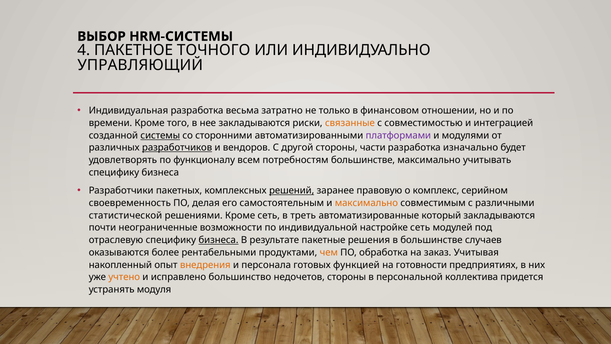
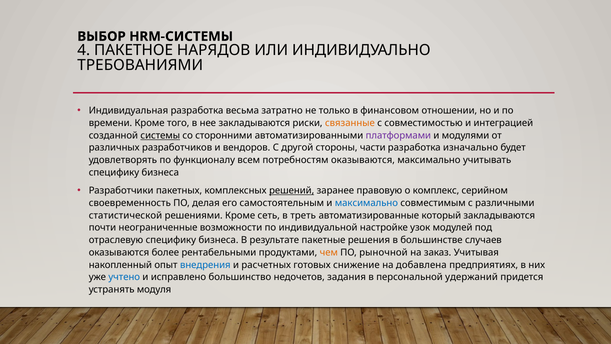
ТОЧНОГО: ТОЧНОГО -> НАРЯДОВ (214, 50)
УПРАВЛЯЮЩИЙ: УПРАВЛЯЮЩИЙ -> ТРЕБОВАНИЯМИ (140, 65)
разработчиков underline: present -> none (177, 148)
потребностям большинстве: большинстве -> оказываются (363, 160)
максимально colour: orange -> blue (366, 203)
настройке сеть: сеть -> узок (420, 228)
бизнеса underline: present -> none (218, 240)
обработка: обработка -> рыночной (383, 252)
внедрения colour: orange -> blue (205, 265)
персонала: персонала -> расчетных (266, 265)
функцией: функцией -> снижение (356, 265)
готовности: готовности -> добавлена (421, 265)
учтено colour: orange -> blue (124, 277)
недочетов стороны: стороны -> задания (347, 277)
коллектива: коллектива -> удержаний (472, 277)
